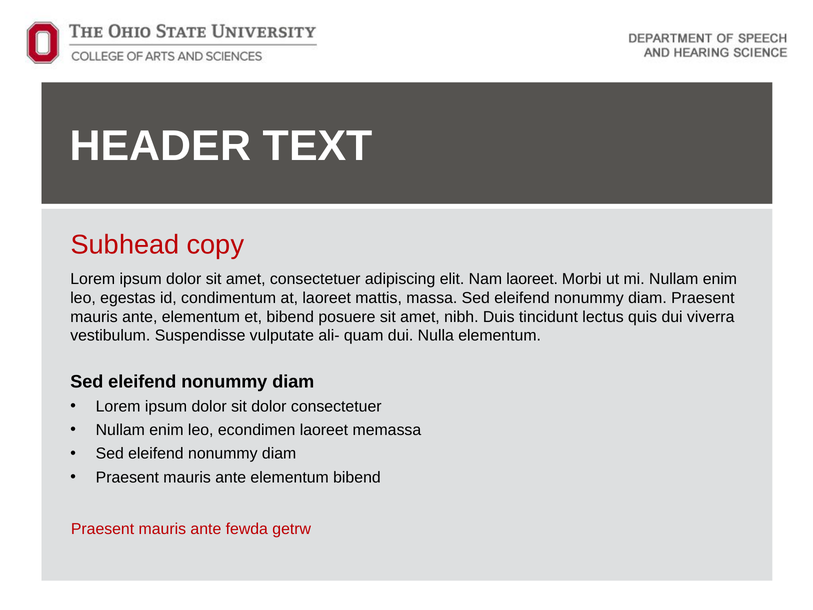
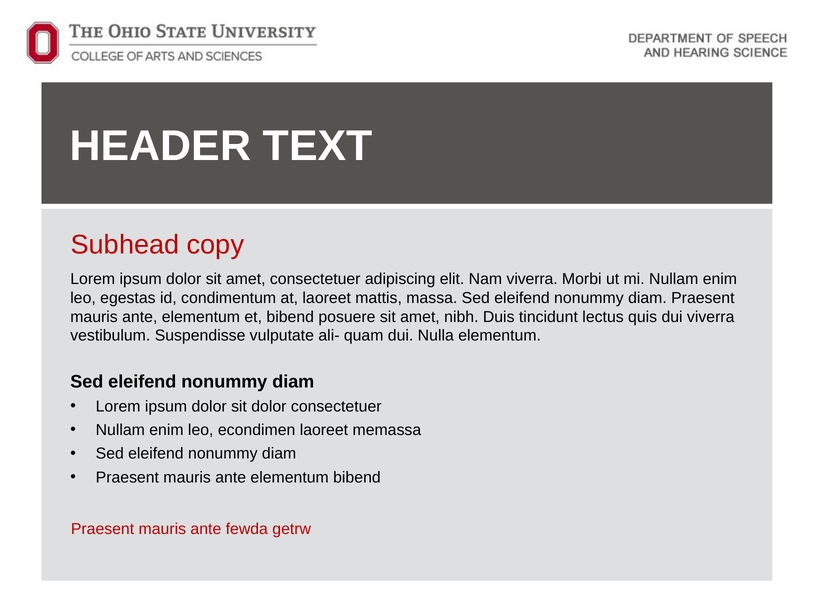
Nam laoreet: laoreet -> viverra (532, 279)
